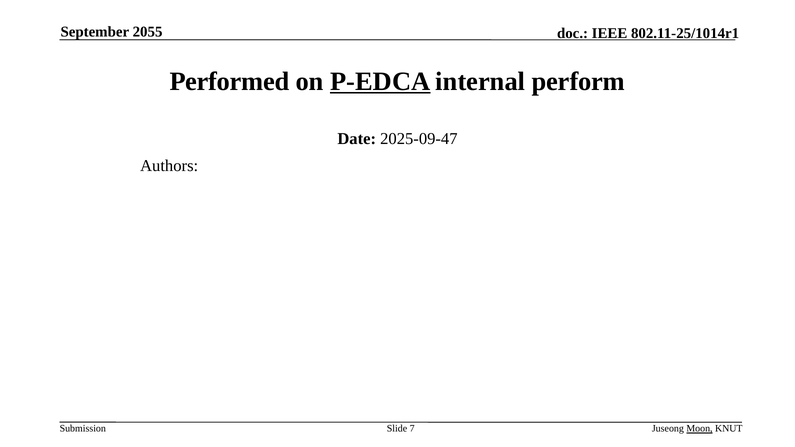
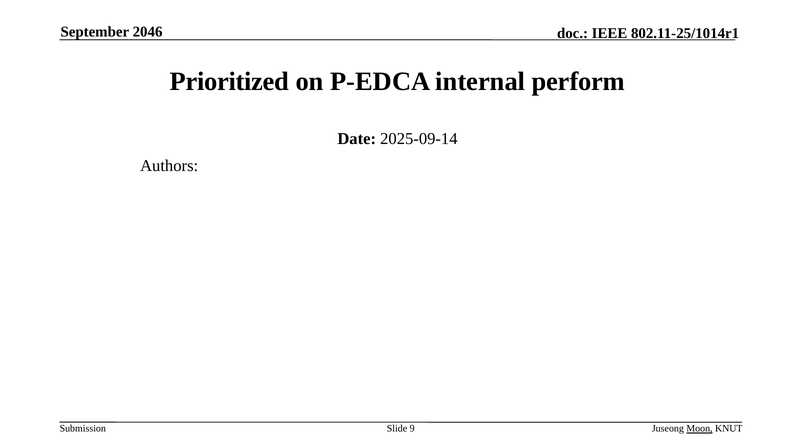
2055: 2055 -> 2046 (148, 32)
Performed: Performed -> Prioritized (229, 81)
P-EDCA underline: present -> none (380, 81)
2025-09-47: 2025-09-47 -> 2025-09-14 (419, 139)
7: 7 -> 9 (412, 429)
